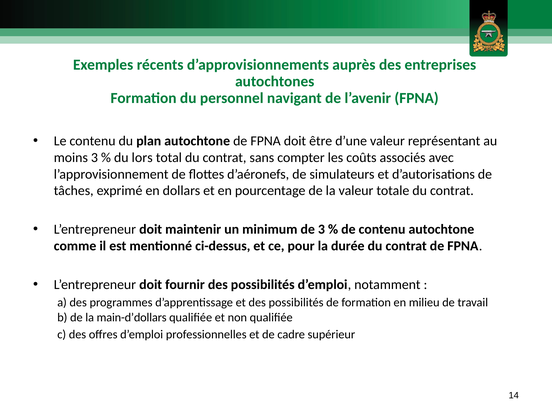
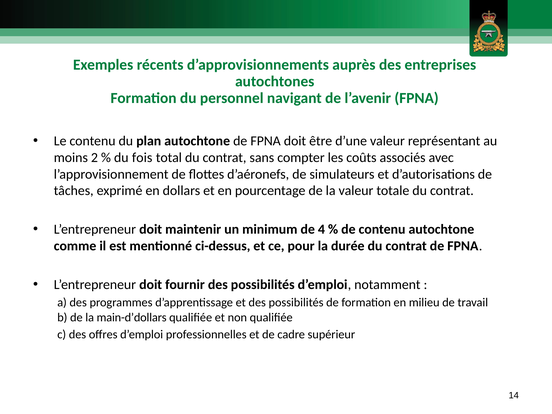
moins 3: 3 -> 2 (94, 158)
lors: lors -> fois (142, 158)
de 3: 3 -> 4 (321, 229)
